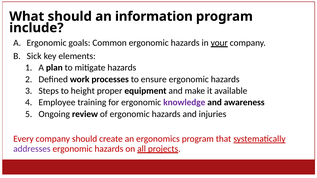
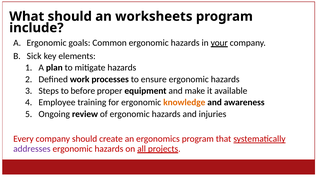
information: information -> worksheets (154, 16)
height: height -> before (83, 91)
knowledge colour: purple -> orange (184, 103)
